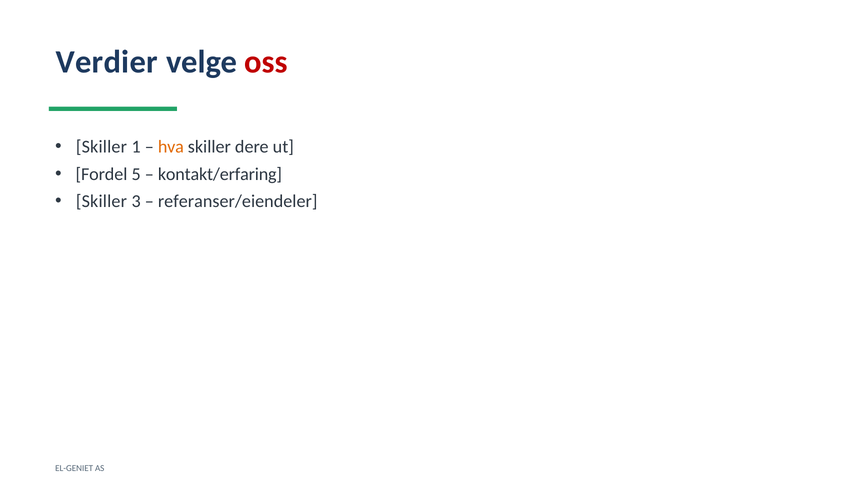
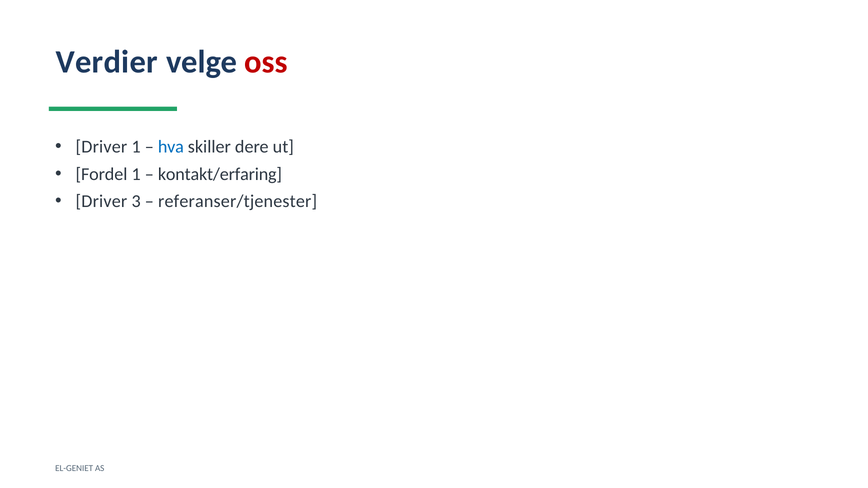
Skiller: Skiller -> Driver (101, 147)
hva colour: orange -> blue (171, 147)
Fordel 5: 5 -> 1 (136, 174)
Skiller: Skiller -> Driver (101, 201)
referanser/eiendeler: referanser/eiendeler -> referanser/tjenester (238, 201)
